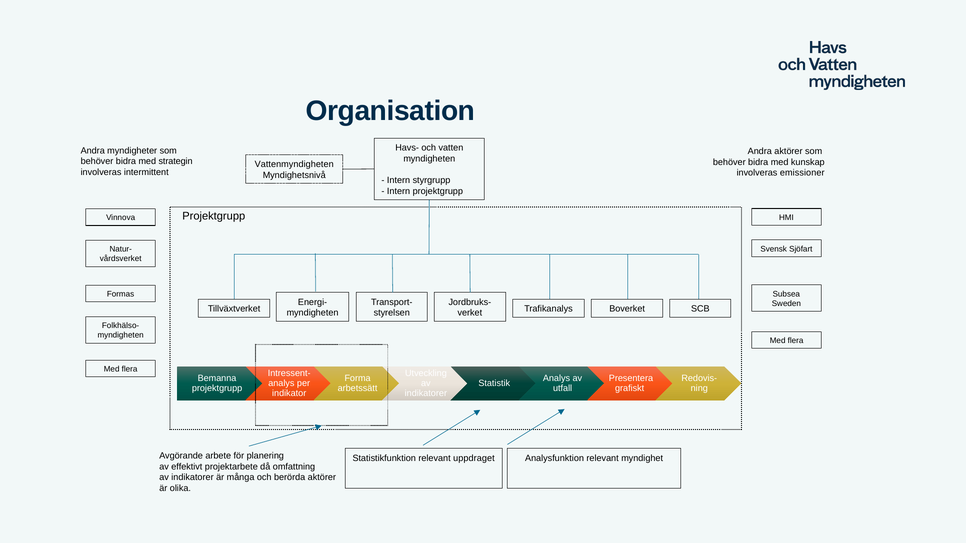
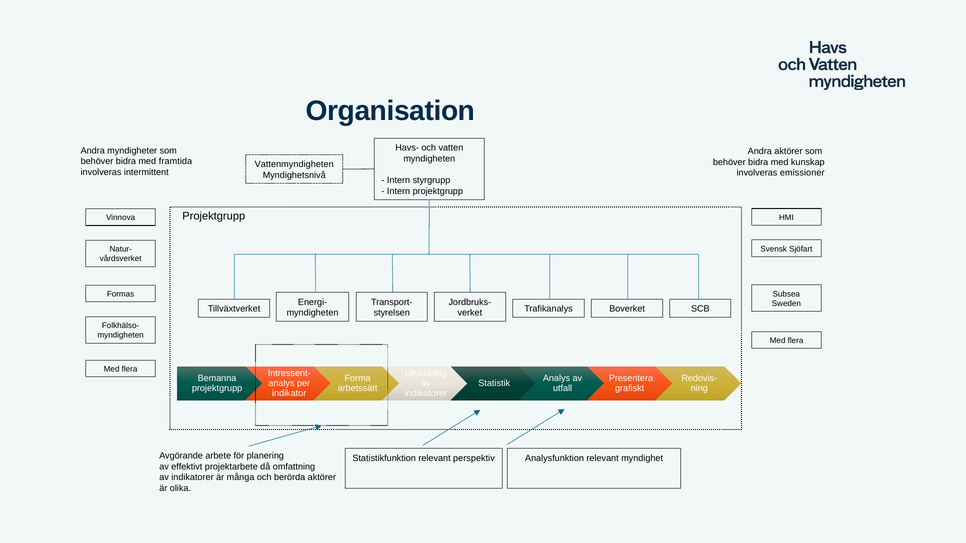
strategin: strategin -> framtida (175, 162)
uppdraget: uppdraget -> perspektiv (474, 458)
